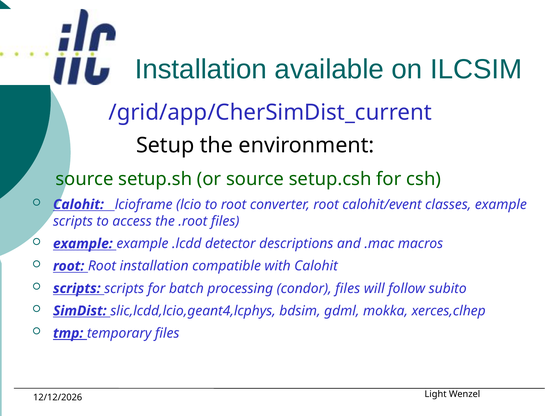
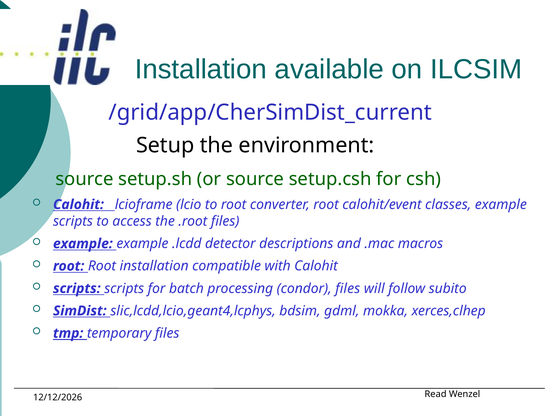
Light: Light -> Read (436, 394)
